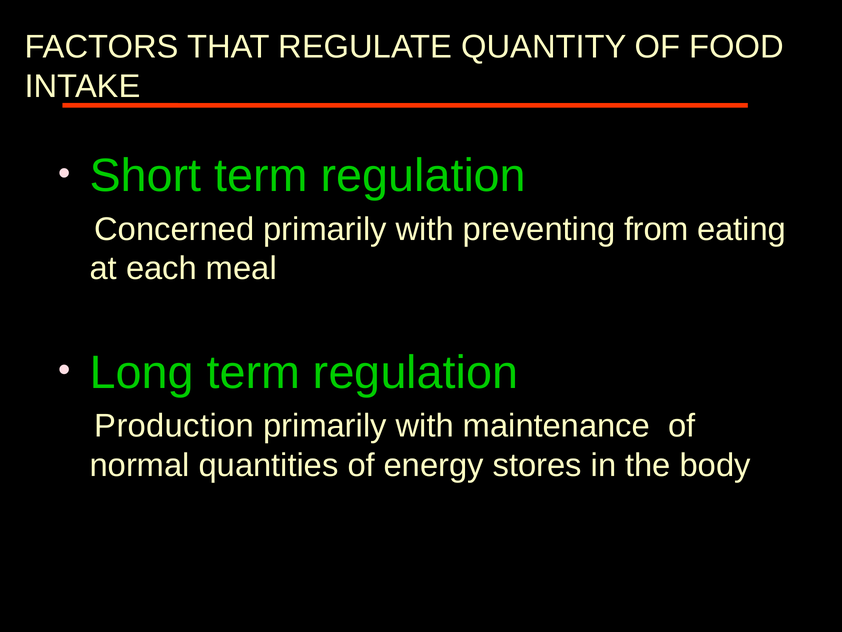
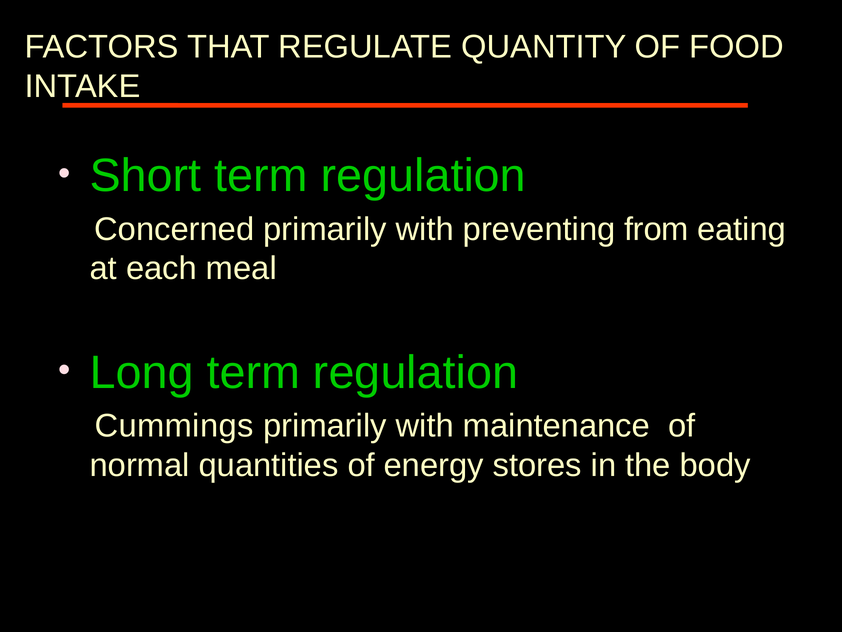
Production: Production -> Cummings (174, 426)
